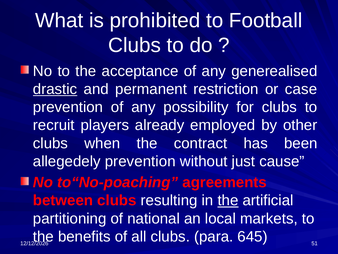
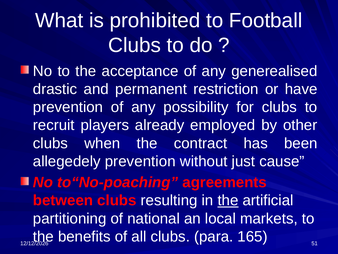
drastic underline: present -> none (55, 89)
case: case -> have (301, 89)
645: 645 -> 165 (253, 236)
